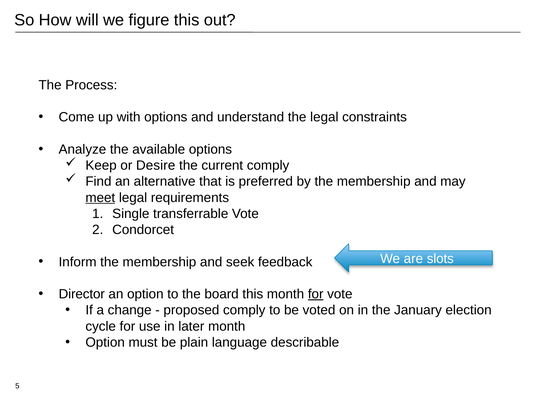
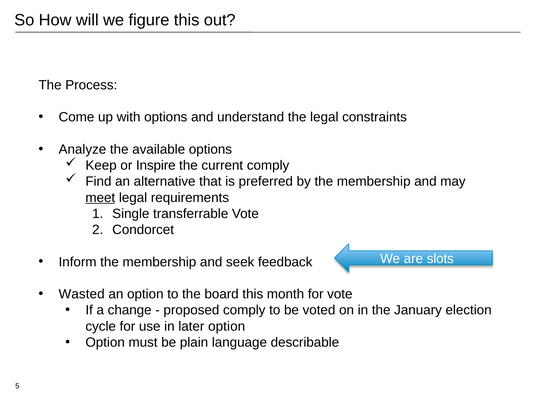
Desire: Desire -> Inspire (156, 165)
Director: Director -> Wasted (82, 294)
for underline: present -> none (316, 294)
later month: month -> option (227, 326)
